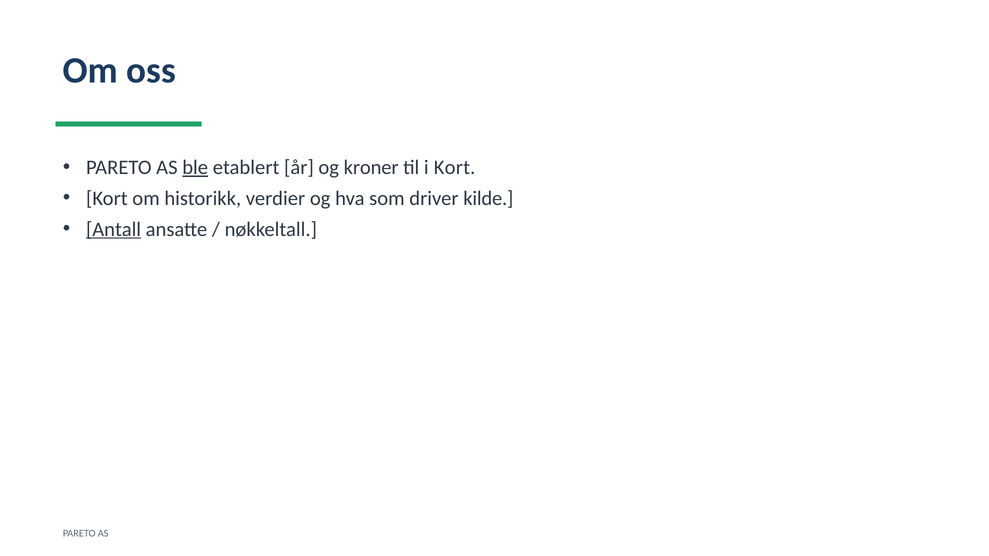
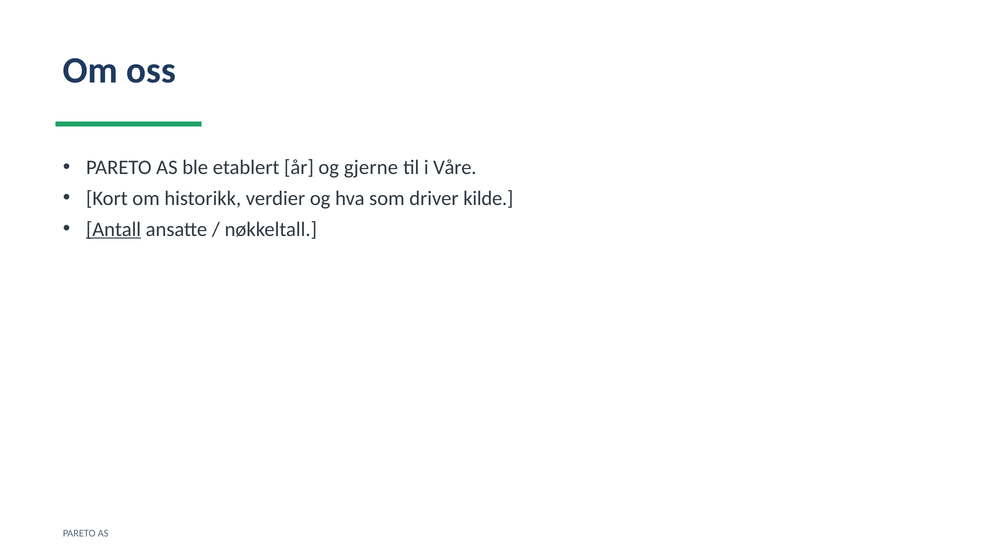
ble underline: present -> none (195, 168)
kroner: kroner -> gjerne (371, 168)
i Kort: Kort -> Våre (455, 168)
